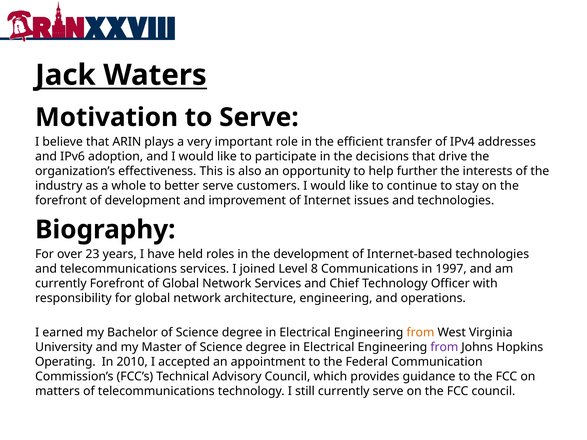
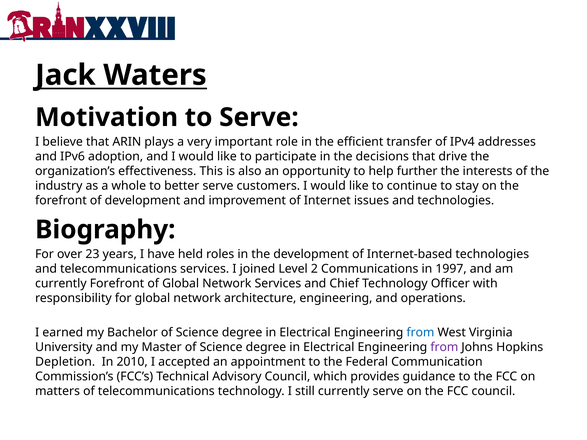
8: 8 -> 2 (314, 269)
from colour: orange -> blue (420, 333)
Operating: Operating -> Depletion (65, 362)
